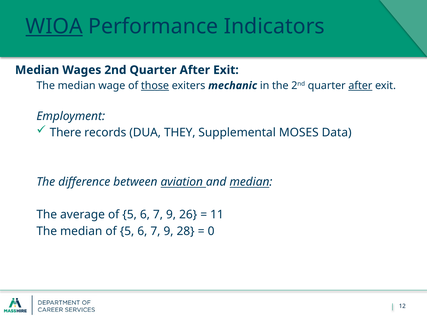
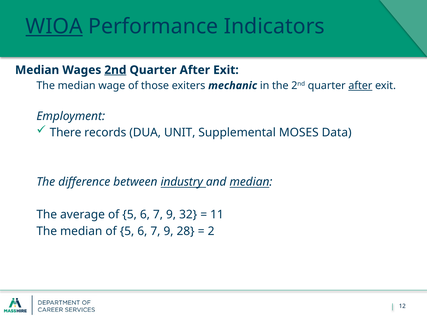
2nd underline: none -> present (115, 70)
those underline: present -> none (155, 85)
THEY: THEY -> UNIT (180, 132)
aviation: aviation -> industry (182, 181)
26: 26 -> 32 (188, 214)
0: 0 -> 2 (211, 231)
